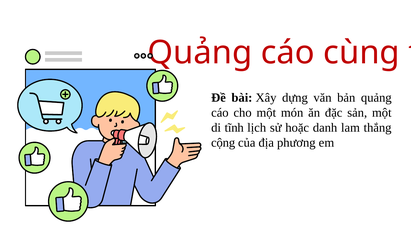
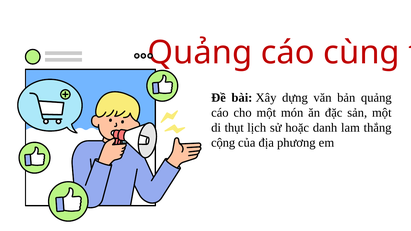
tĩnh: tĩnh -> thụt (234, 128)
